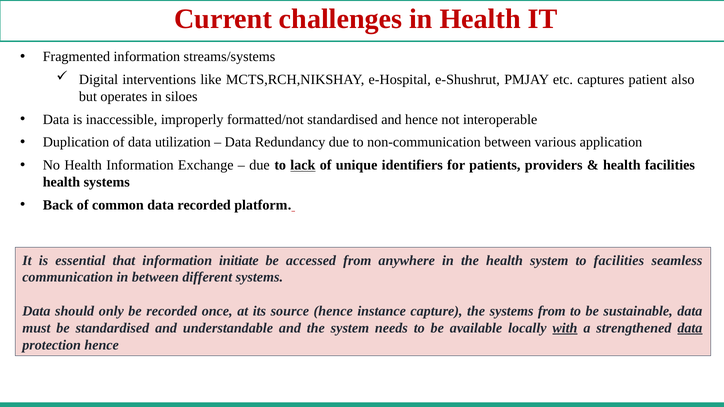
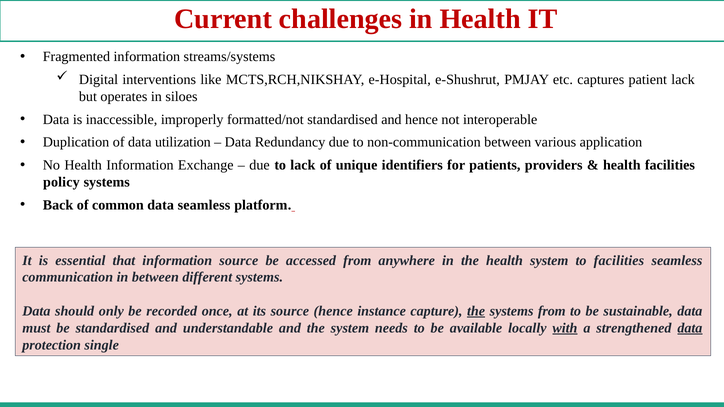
patient also: also -> lack (683, 80)
lack underline: present -> none (303, 165)
health: health -> policy (61, 182)
data recorded: recorded -> seamless (204, 205)
information initiate: initiate -> source (239, 261)
the underline: none -> present (476, 311)
protection hence: hence -> single (102, 345)
